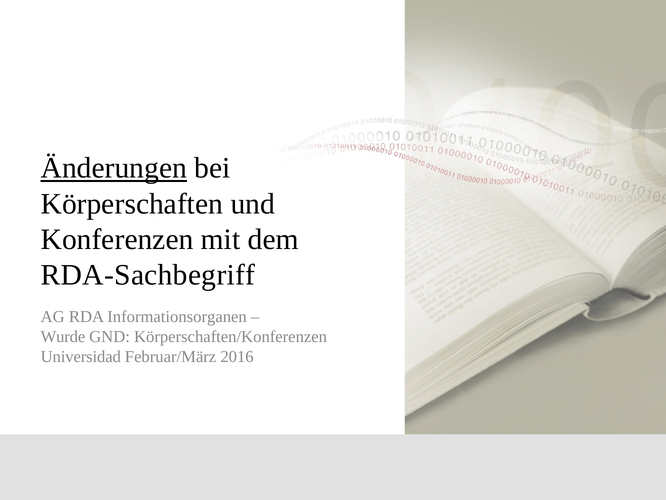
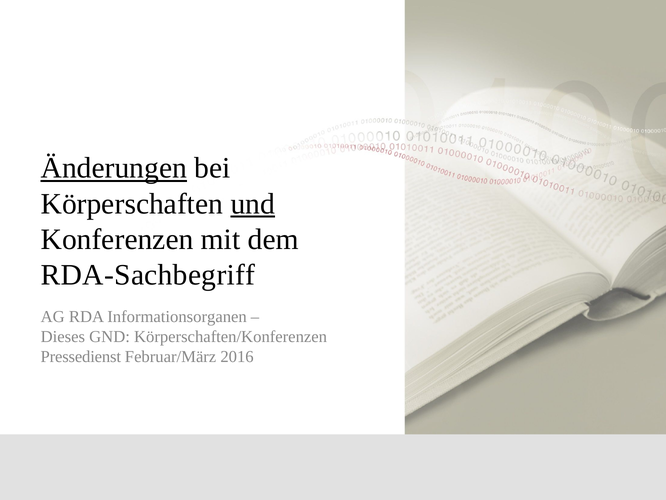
und underline: none -> present (253, 204)
Wurde: Wurde -> Dieses (63, 337)
Universidad: Universidad -> Pressedienst (81, 357)
